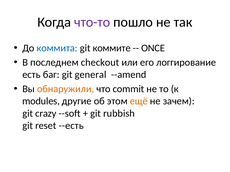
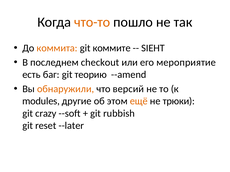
что-то colour: purple -> orange (92, 22)
коммита colour: blue -> orange (57, 48)
ONCE: ONCE -> SIEHT (153, 48)
логгирование: логгирование -> мероприятие (186, 63)
general: general -> теорию (91, 75)
commit: commit -> версий (128, 89)
зачем: зачем -> трюки (179, 101)
--есть: --есть -> --later (71, 126)
